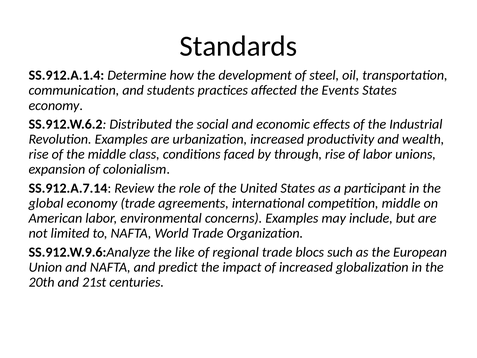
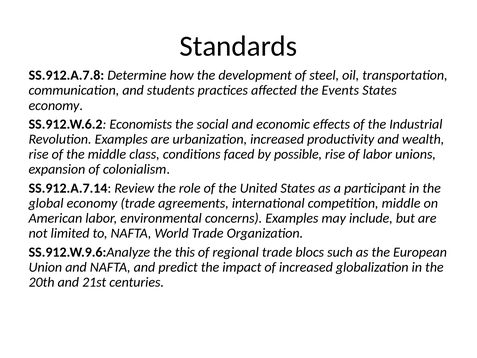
SS.912.A.1.4: SS.912.A.1.4 -> SS.912.A.7.8 (66, 75)
Distributed: Distributed -> Economists (141, 124)
through: through -> possible (298, 154)
like: like -> this (185, 252)
